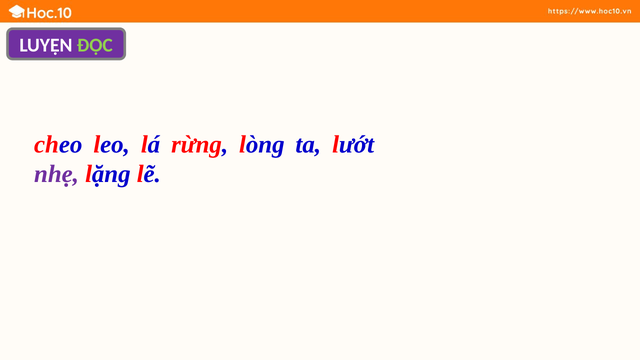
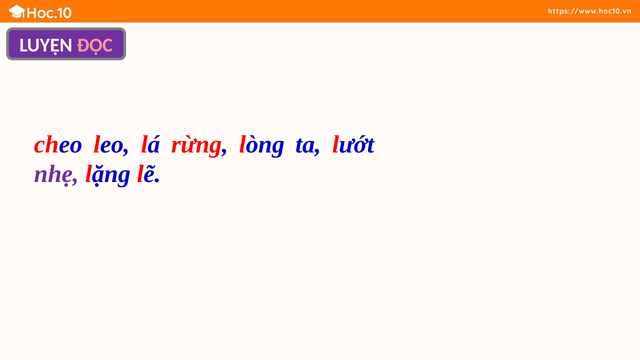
ĐỌC colour: light green -> pink (95, 45)
